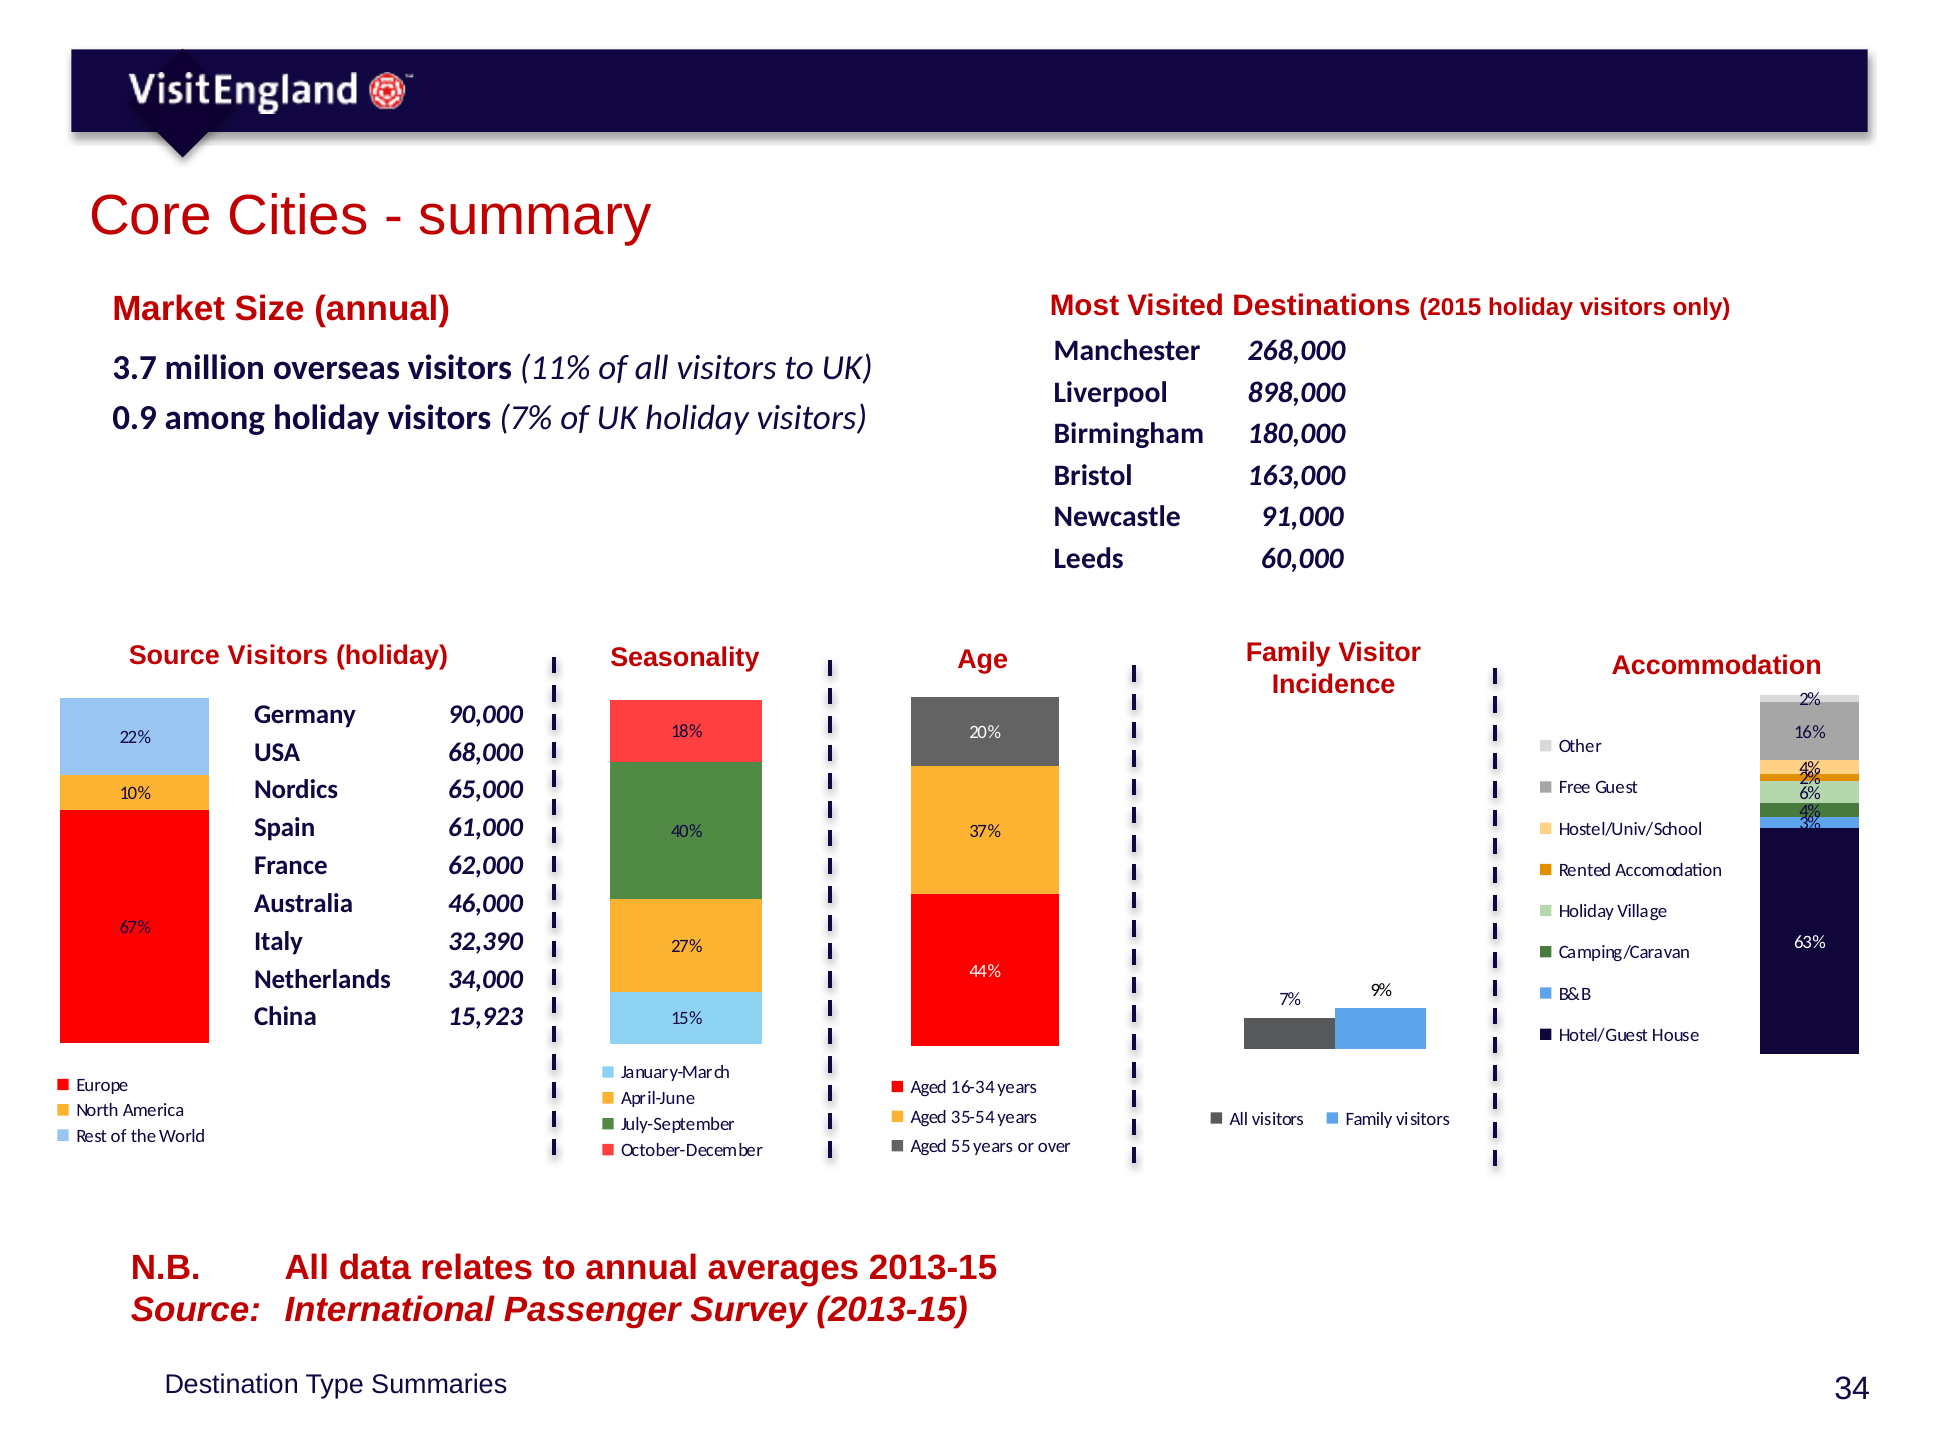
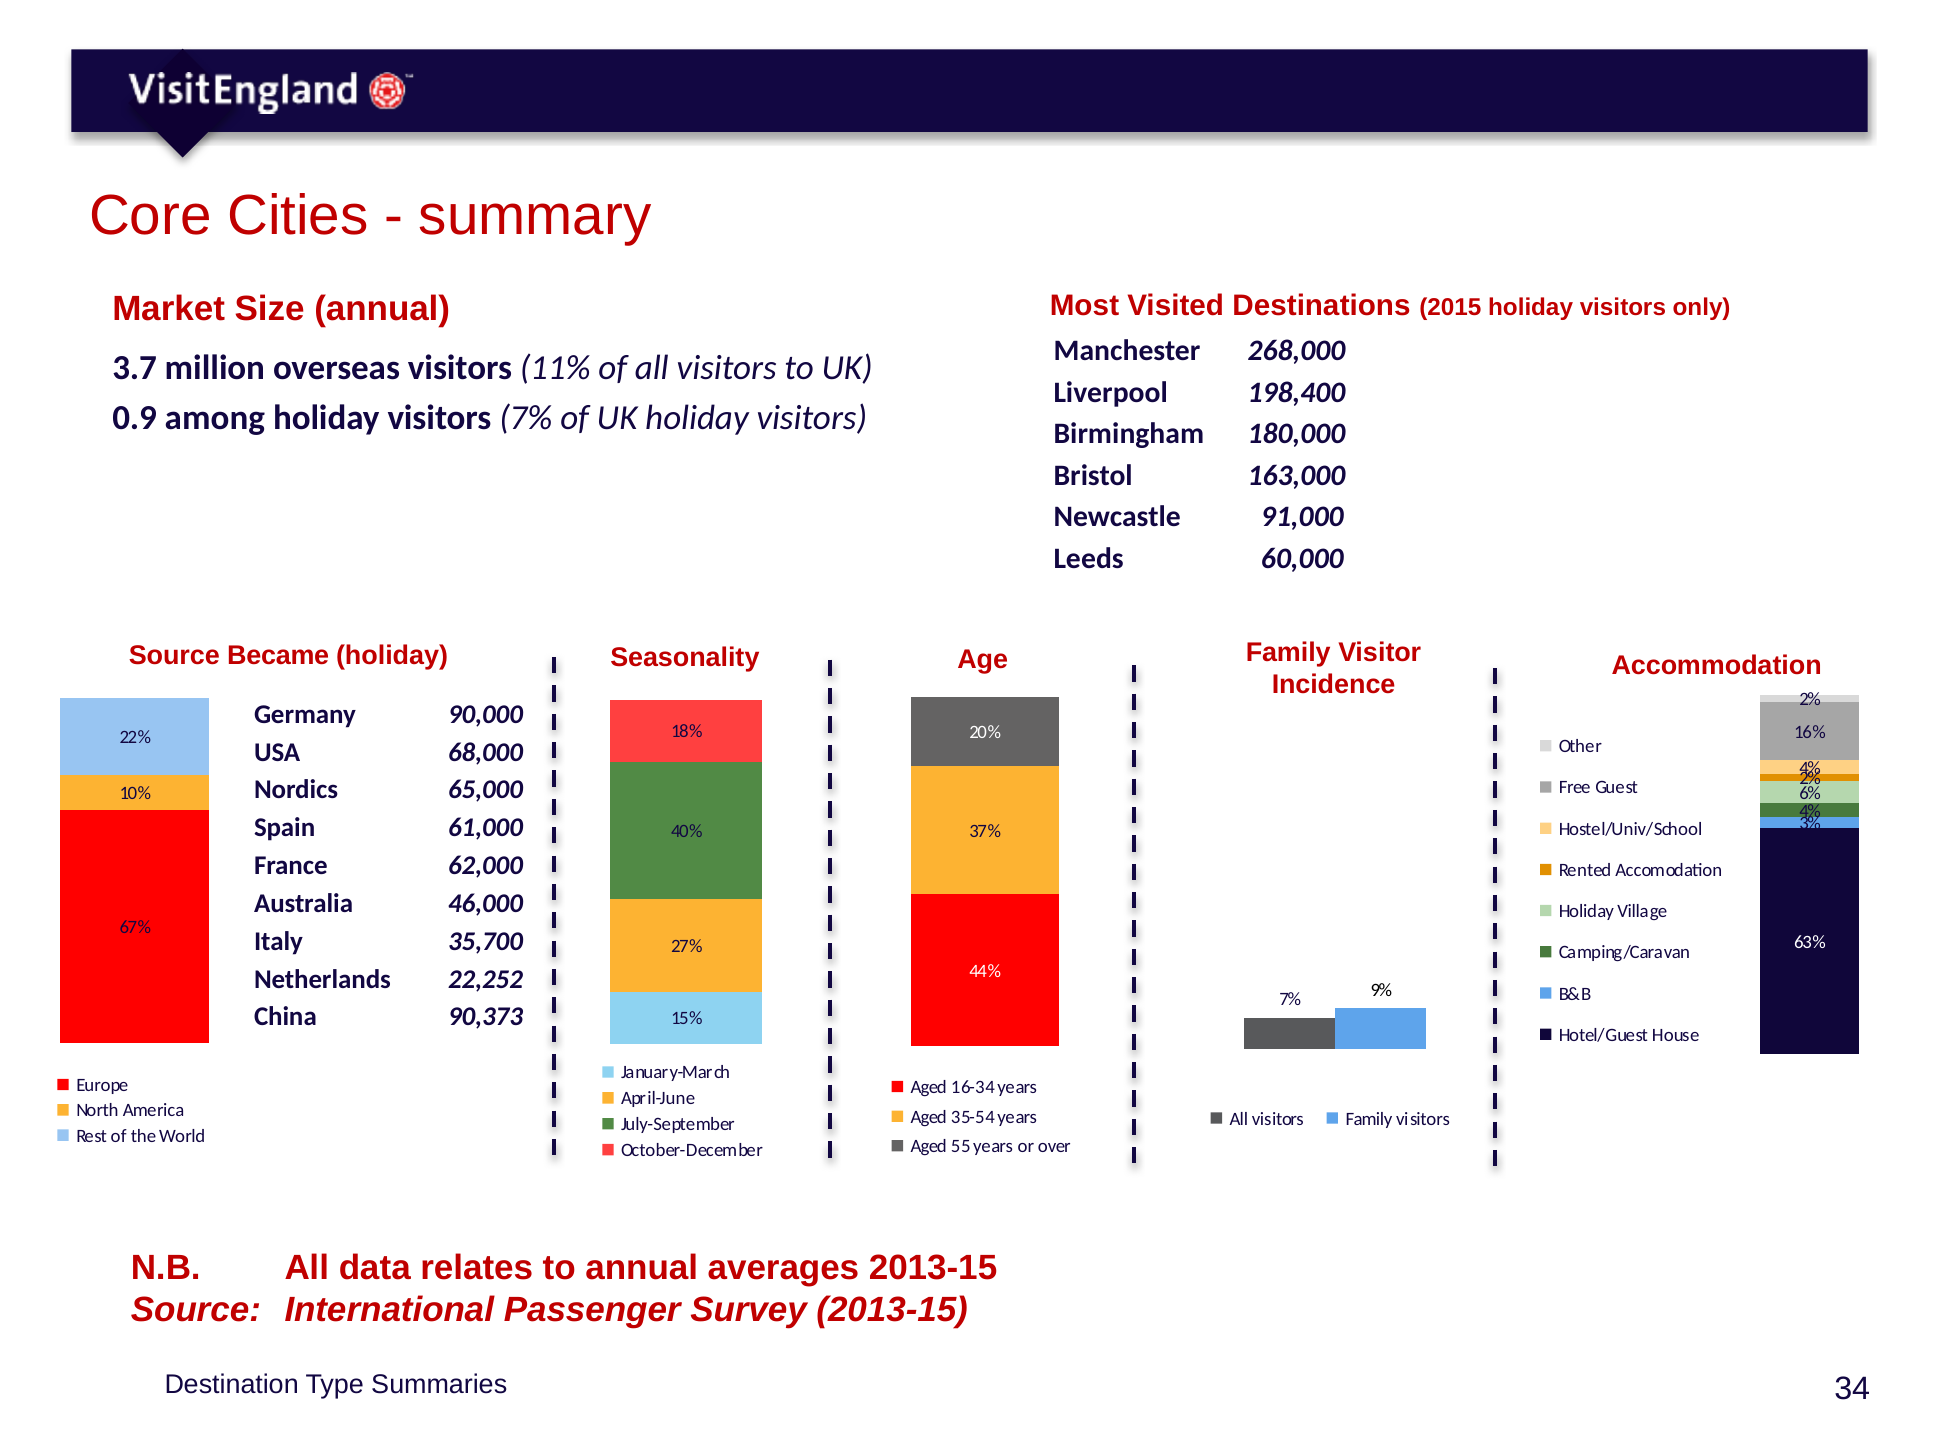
898,000: 898,000 -> 198,400 (1296, 392)
Source Visitors: Visitors -> Became (278, 655)
32,390: 32,390 -> 35,700 (486, 941)
34,000: 34,000 -> 22,252 (486, 979)
15,923: 15,923 -> 90,373 (486, 1017)
